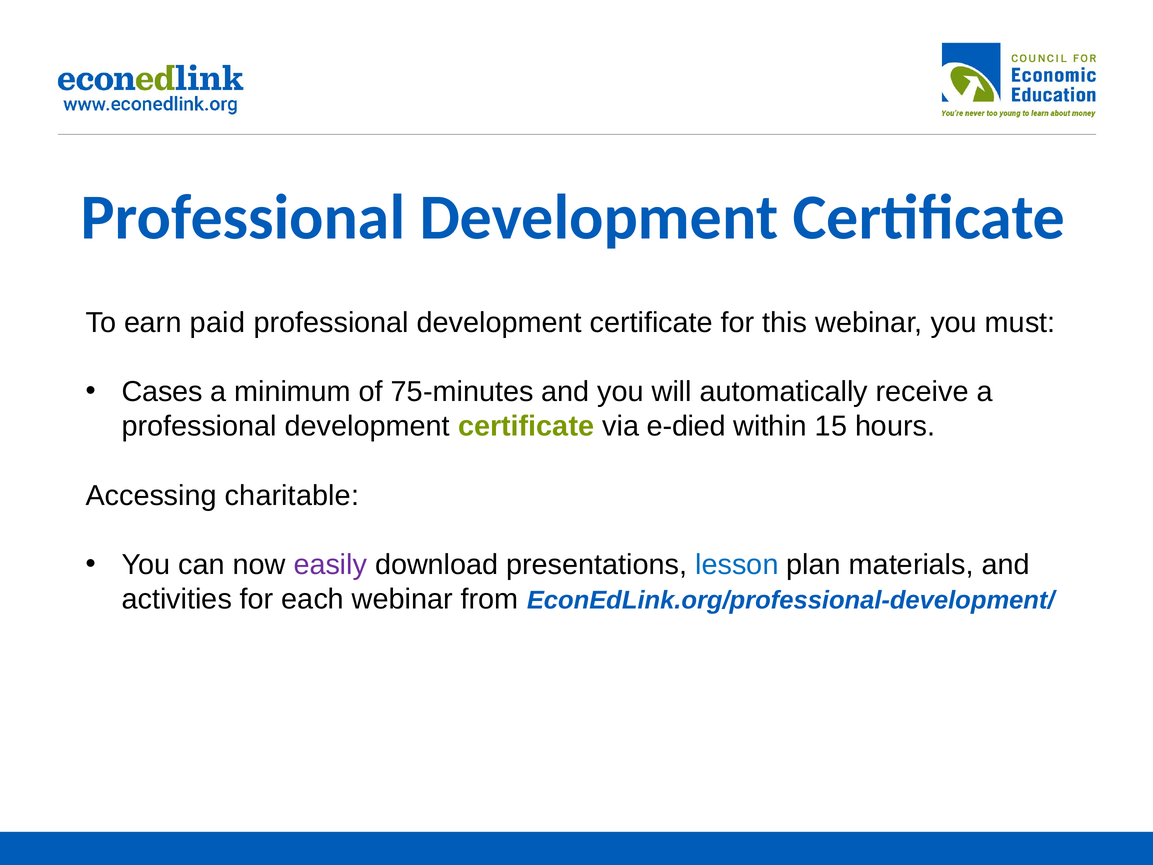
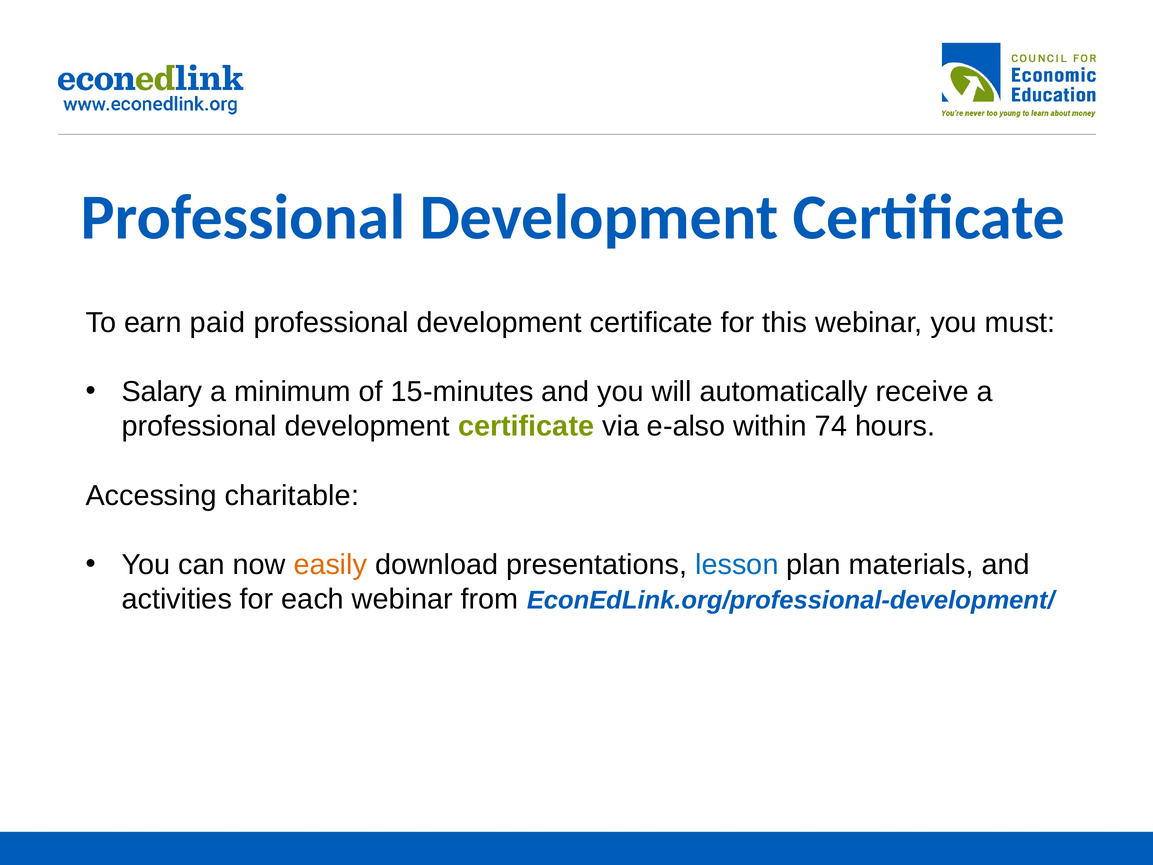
Cases: Cases -> Salary (162, 392)
75-minutes: 75-minutes -> 15-minutes (462, 392)
e-died: e-died -> e-also (686, 426)
15: 15 -> 74 (831, 426)
easily colour: purple -> orange (330, 565)
